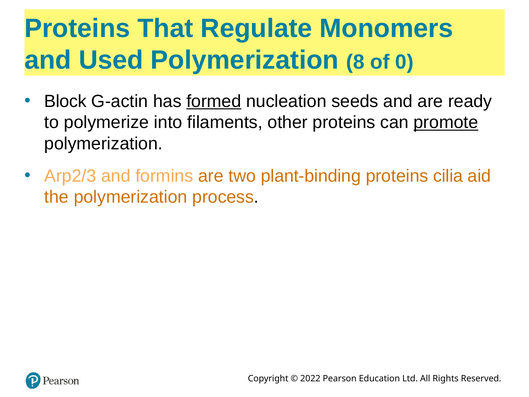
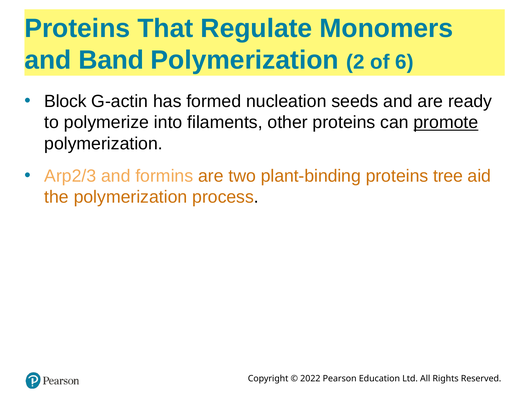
Used: Used -> Band (111, 60)
8: 8 -> 2 (355, 62)
0: 0 -> 6 (404, 62)
formed underline: present -> none (214, 101)
cilia: cilia -> tree (448, 176)
